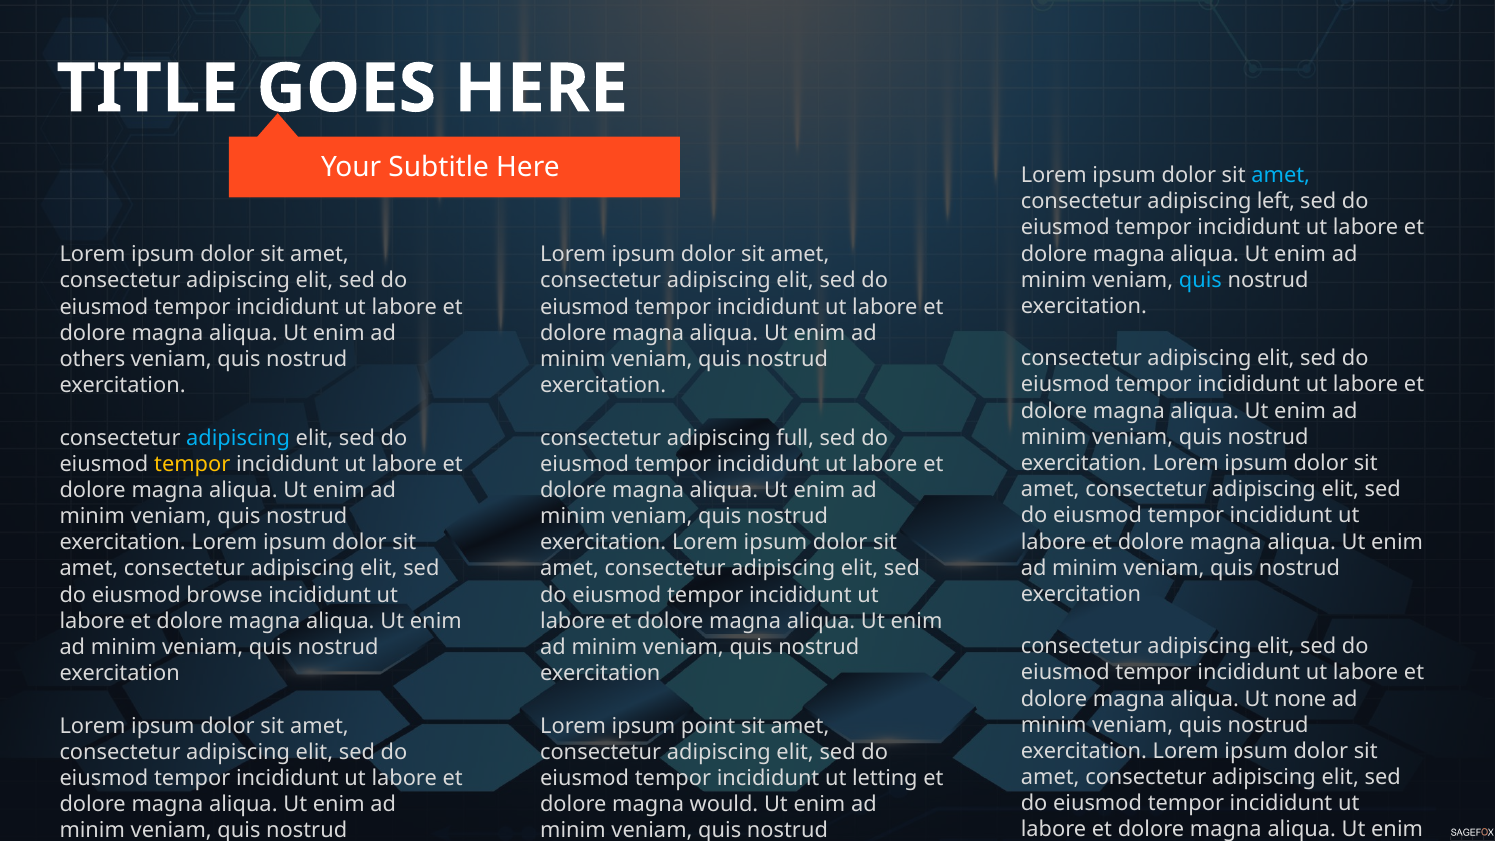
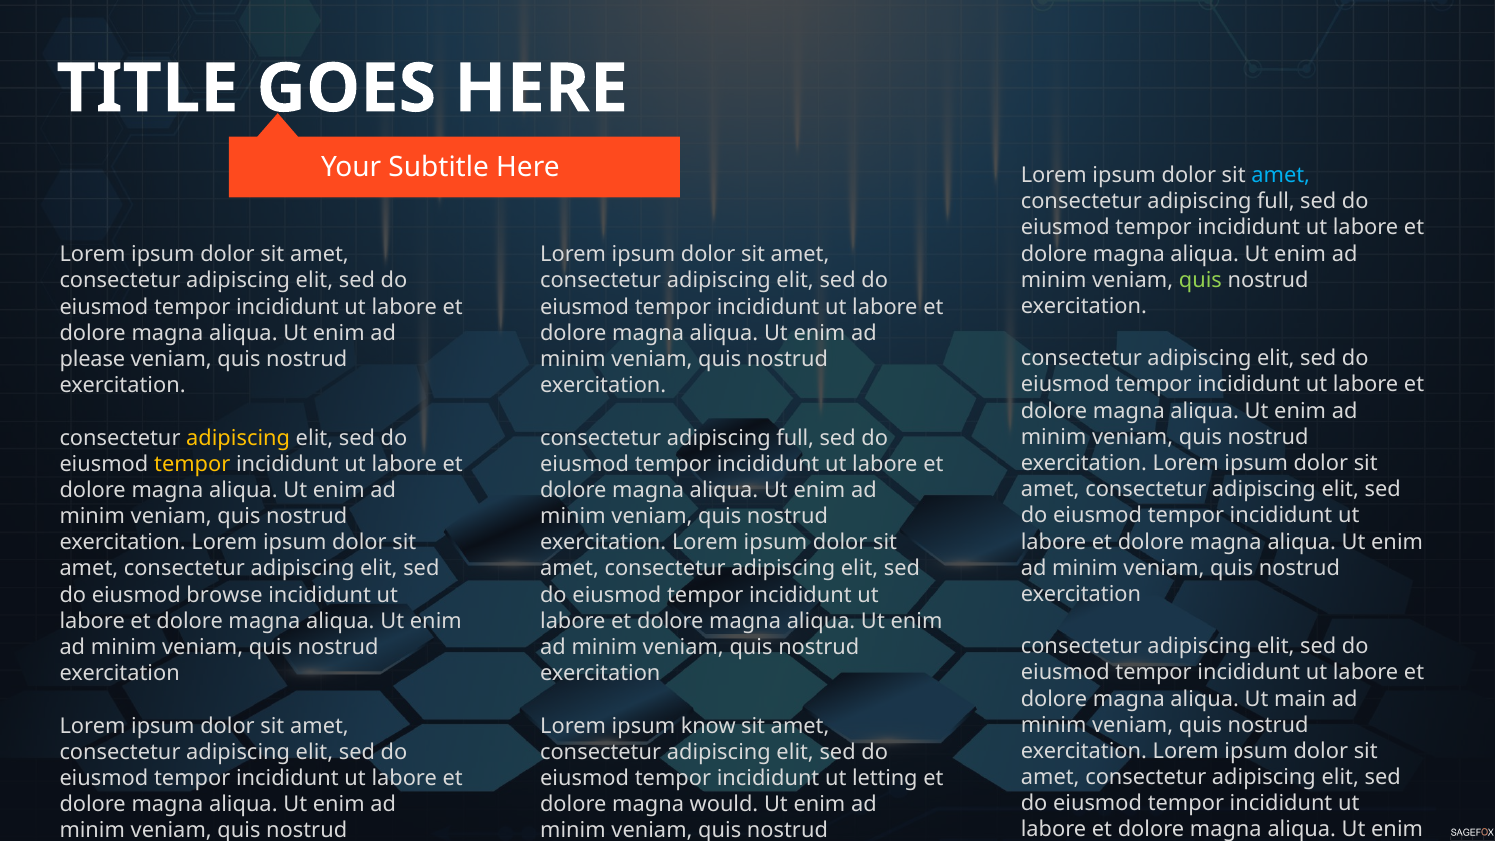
left: left -> full (1276, 201)
quis colour: light blue -> light green (1200, 280)
others: others -> please (92, 359)
adipiscing colour: light blue -> yellow (238, 438)
none: none -> main (1300, 699)
point: point -> know (708, 726)
